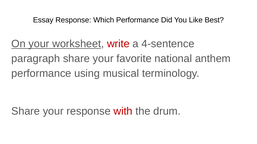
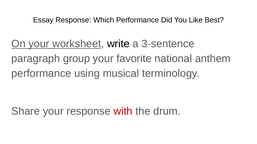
write colour: red -> black (118, 44)
4-sentence: 4-sentence -> 3-sentence (168, 44)
paragraph share: share -> group (76, 59)
